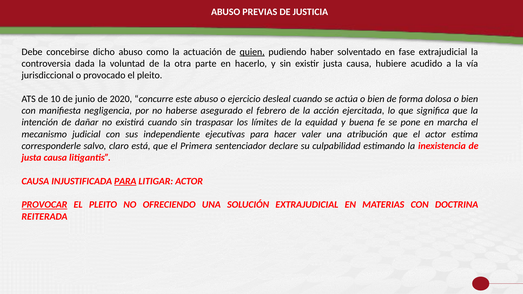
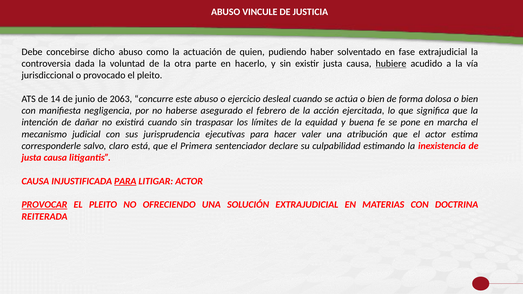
PREVIAS: PREVIAS -> VINCULE (260, 12)
quien underline: present -> none (252, 52)
hubiere underline: none -> present (391, 64)
10: 10 -> 14 (55, 99)
2020: 2020 -> 2063 (121, 99)
independiente: independiente -> jurisprudencia (172, 134)
